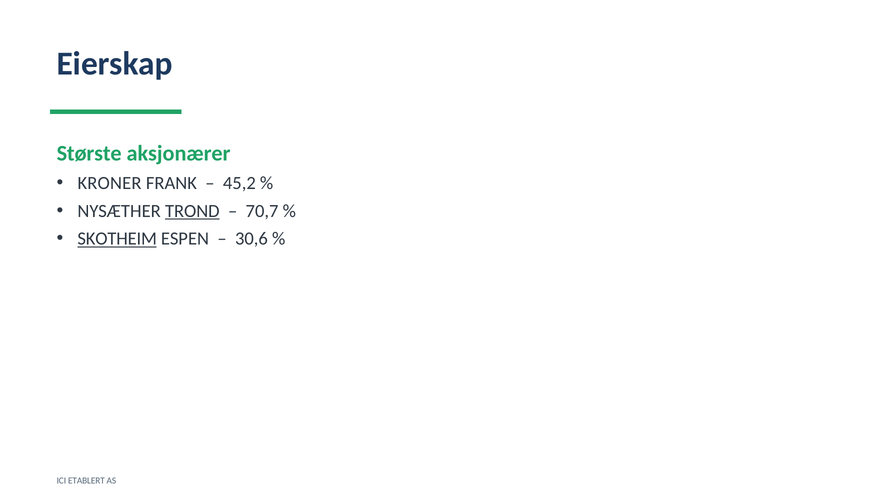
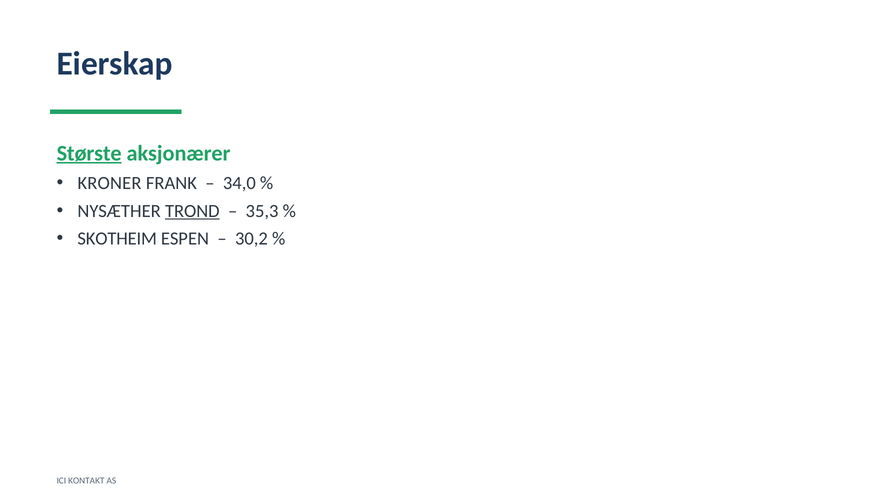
Største underline: none -> present (89, 153)
45,2: 45,2 -> 34,0 (239, 183)
70,7: 70,7 -> 35,3 (262, 211)
SKOTHEIM underline: present -> none (117, 239)
30,6: 30,6 -> 30,2 (251, 239)
ETABLERT: ETABLERT -> KONTAKT (86, 480)
